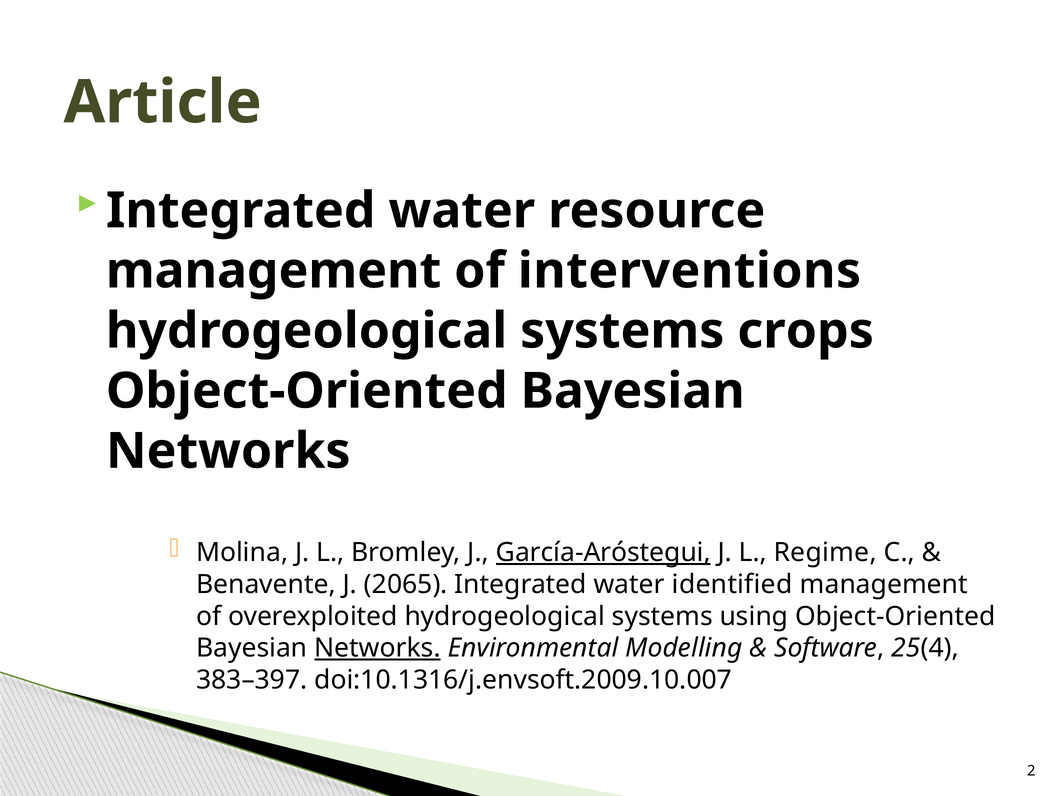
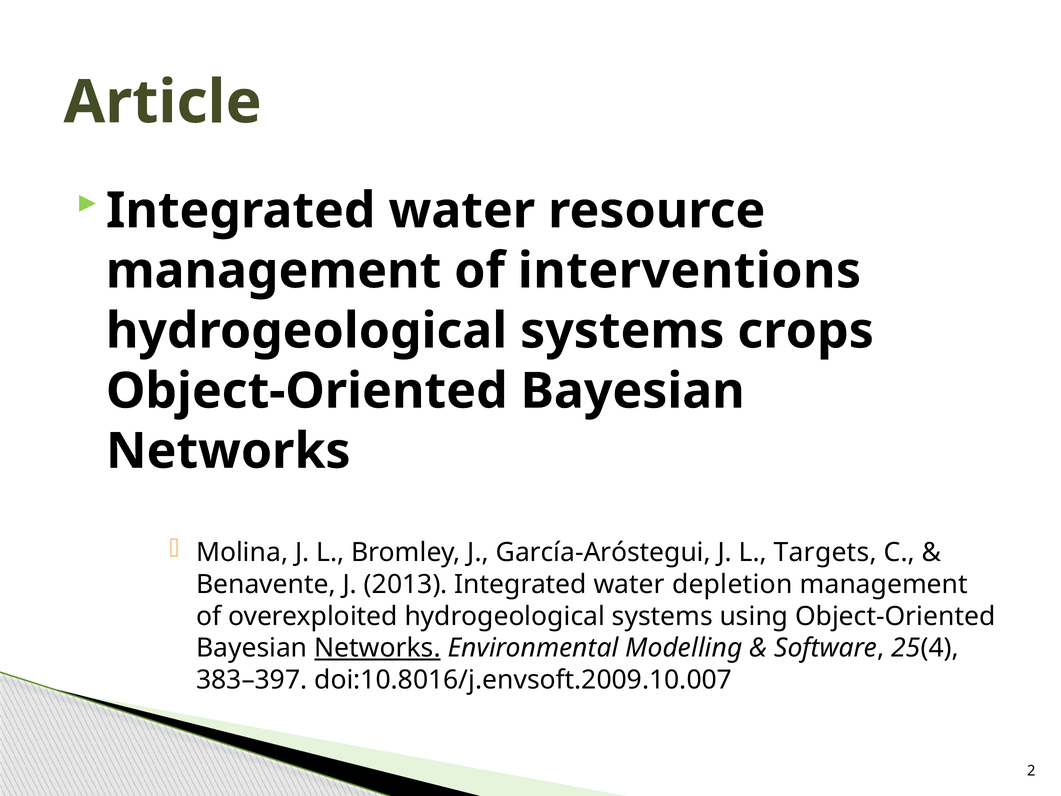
García-Aróstegui underline: present -> none (603, 552)
Regime: Regime -> Targets (825, 552)
2065: 2065 -> 2013 (406, 584)
identified: identified -> depletion (732, 584)
doi:10.1316/j.envsoft.2009.10.007: doi:10.1316/j.envsoft.2009.10.007 -> doi:10.8016/j.envsoft.2009.10.007 (523, 680)
